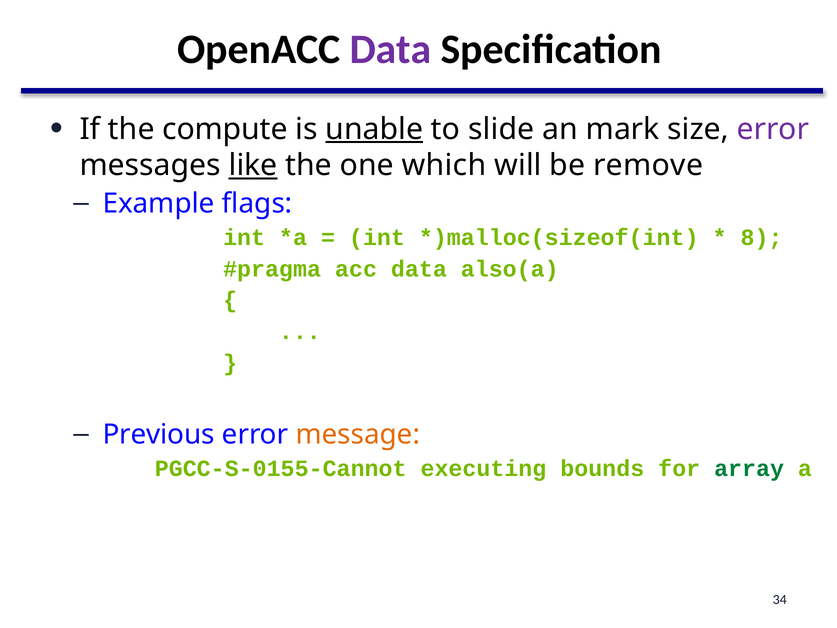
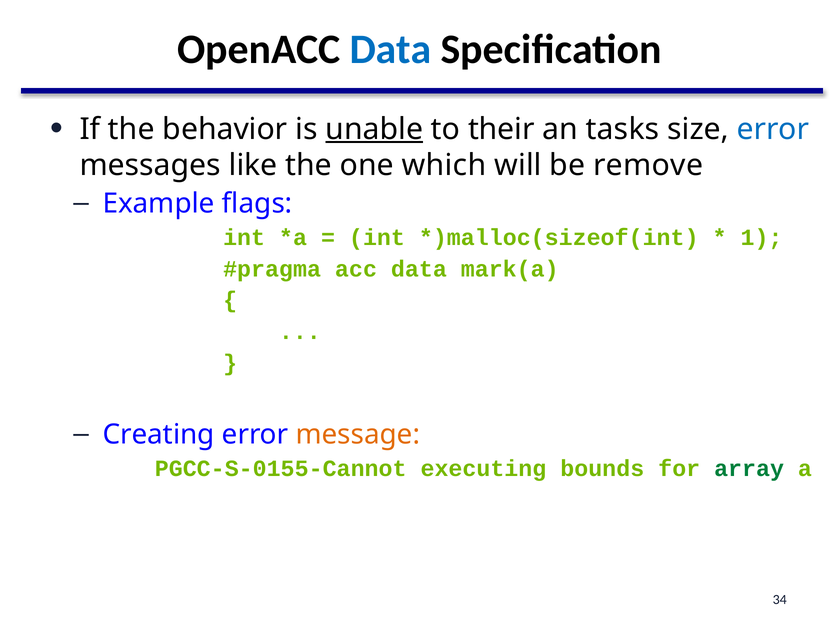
Data colour: purple -> blue (391, 50)
compute: compute -> behavior (225, 129)
slide: slide -> their (501, 129)
mark: mark -> tasks (623, 129)
error colour: purple -> blue (773, 129)
like underline: present -> none (253, 165)
8: 8 -> 1 (762, 237)
also(a: also(a -> mark(a (510, 269)
Previous: Previous -> Creating (159, 434)
